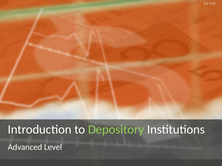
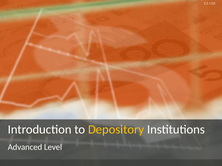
Depository colour: light green -> yellow (116, 130)
